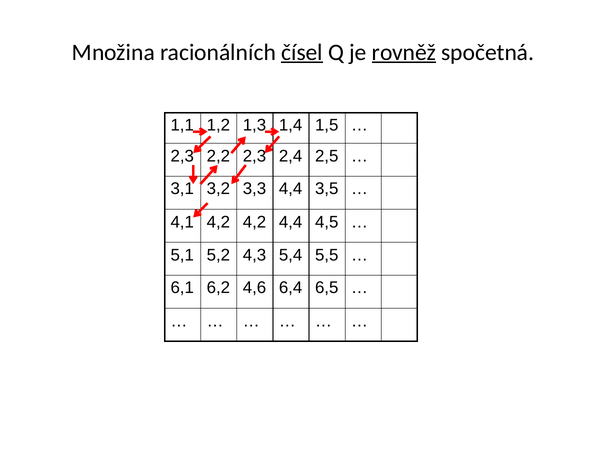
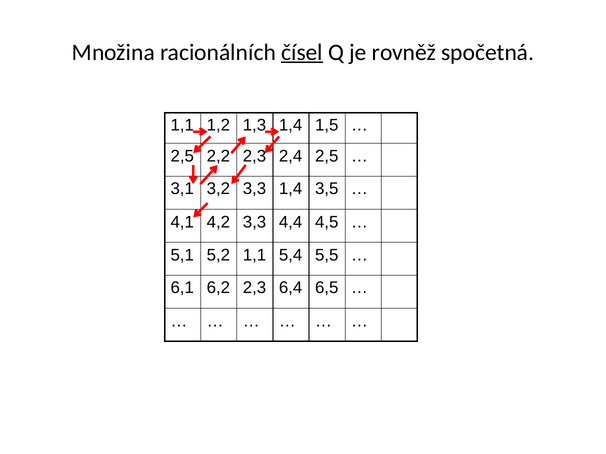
rovněž underline: present -> none (404, 52)
2,3: 2,3 -> 2,5 (182, 156)
3,3 4,4: 4,4 -> 1,4 (291, 189)
4,2 4,2: 4,2 -> 3,3 (254, 222)
5,2 4,3: 4,3 -> 1,1 (254, 255)
6,2 4,6: 4,6 -> 2,3 (254, 288)
